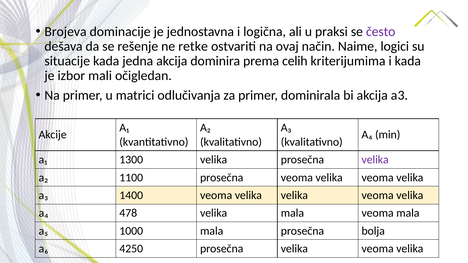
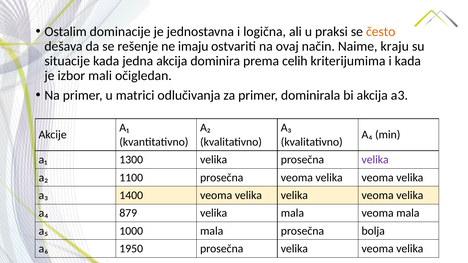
Brojeva: Brojeva -> Ostalim (66, 32)
često colour: purple -> orange (381, 32)
retke: retke -> imaju (193, 46)
logici: logici -> kraju (395, 46)
478: 478 -> 879 (128, 213)
4250: 4250 -> 1950 (131, 249)
